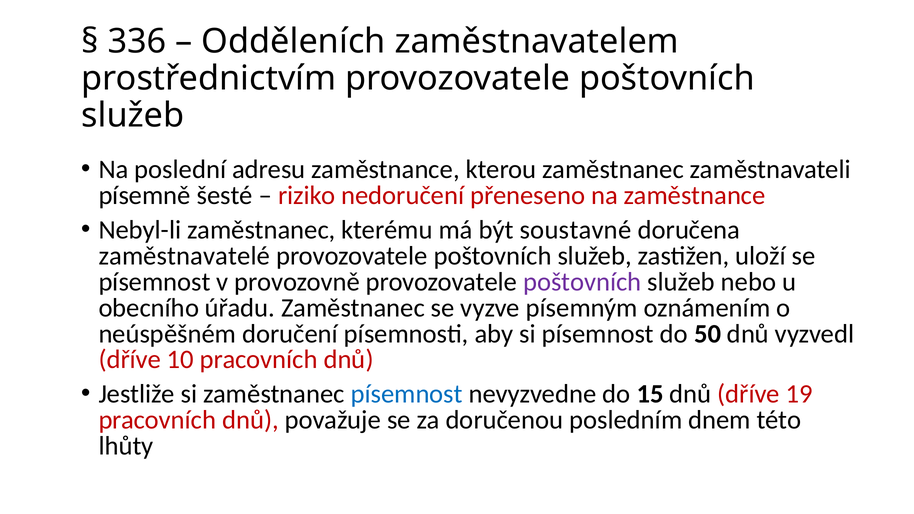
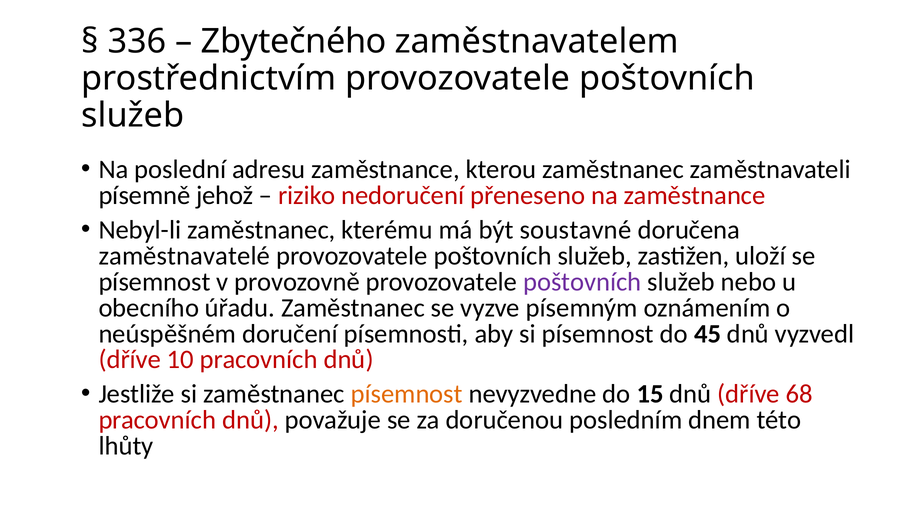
Odděleních: Odděleních -> Zbytečného (294, 41)
šesté: šesté -> jehož (225, 196)
50: 50 -> 45 (708, 334)
písemnost colour: blue -> orange (407, 394)
19: 19 -> 68 (799, 394)
